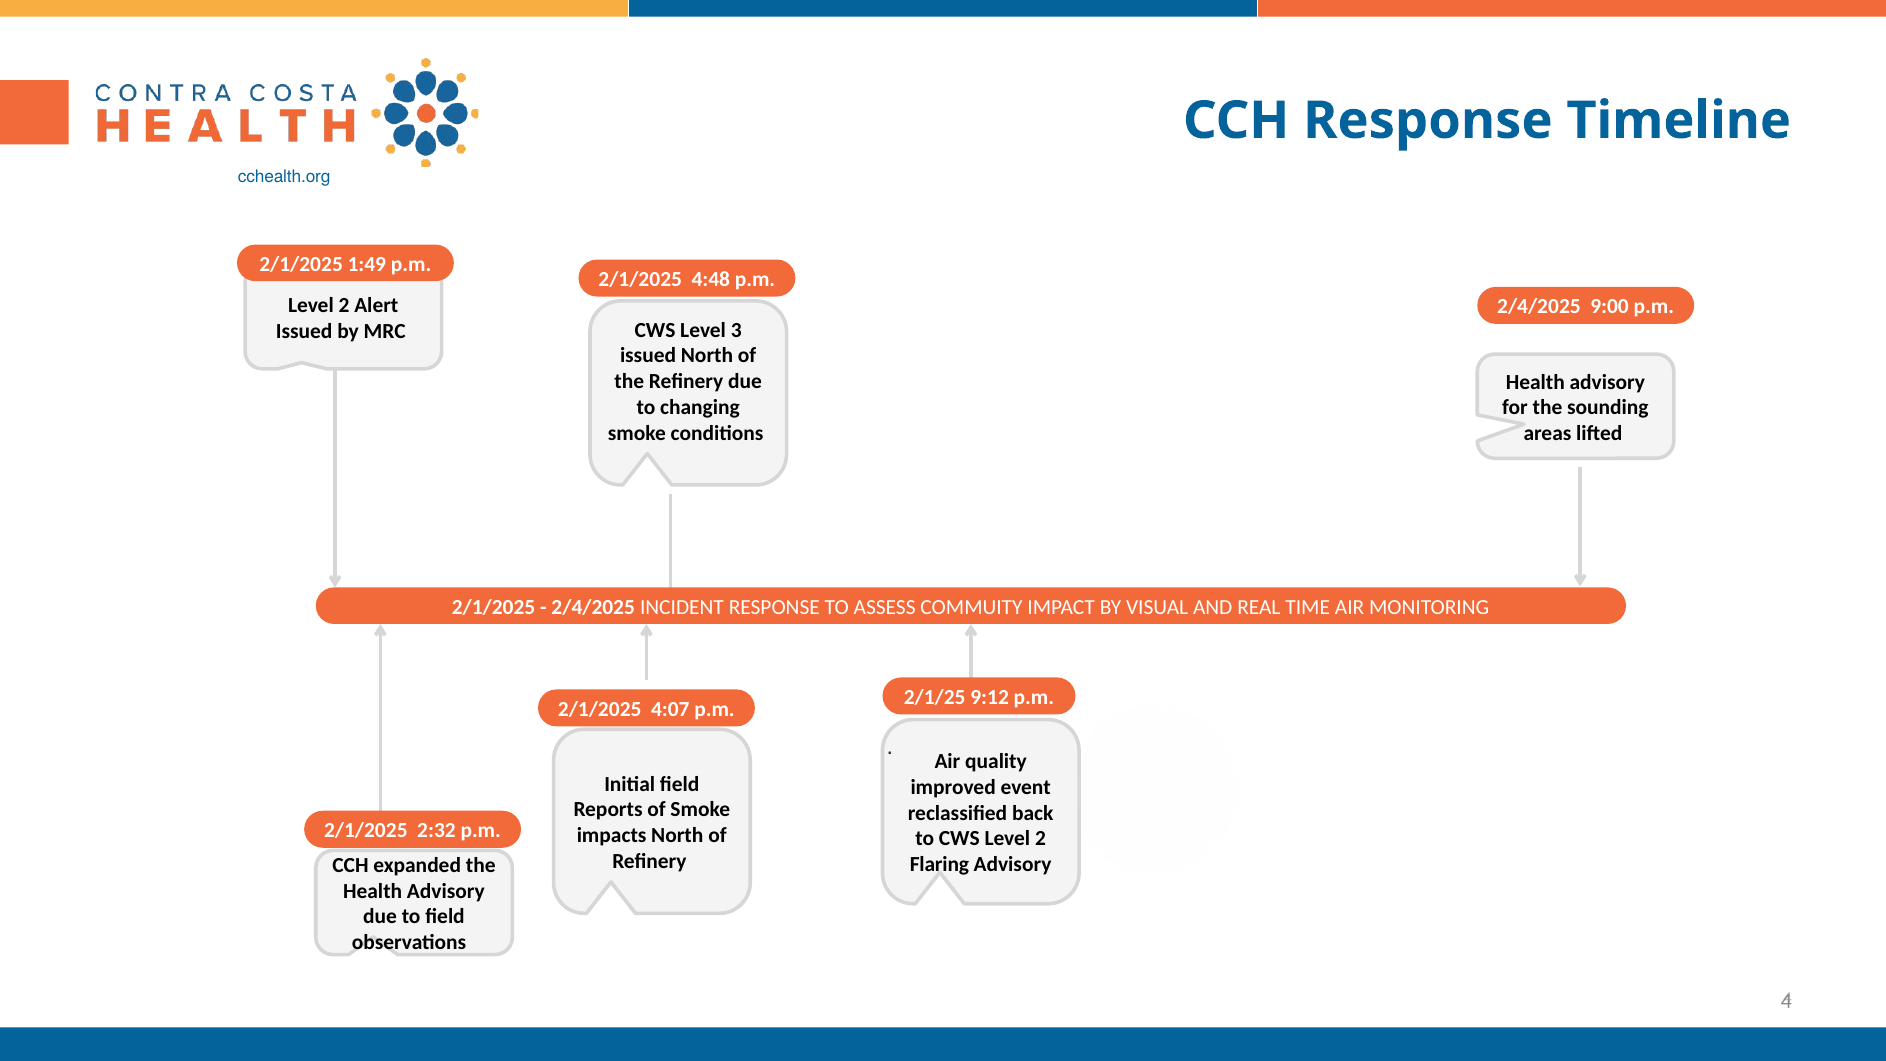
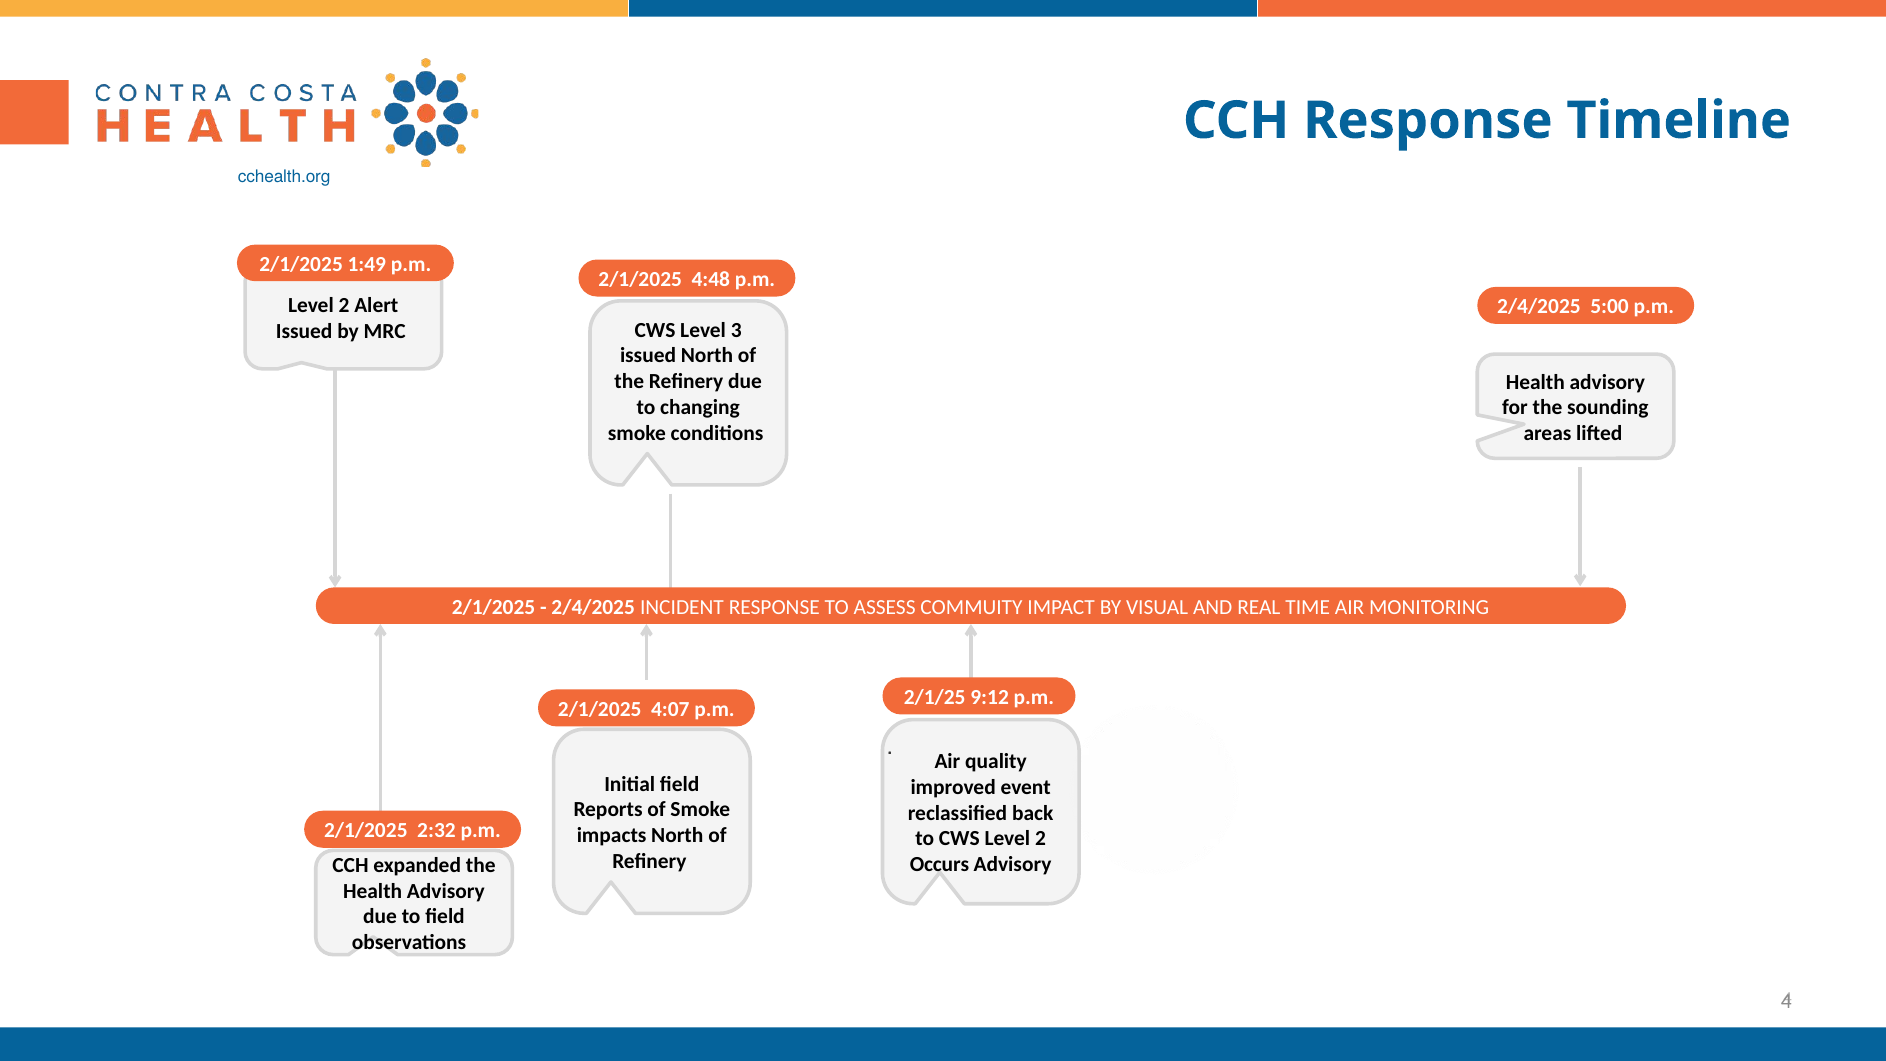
9:00: 9:00 -> 5:00 (1610, 307)
Flaring: Flaring -> Occurs (939, 865)
